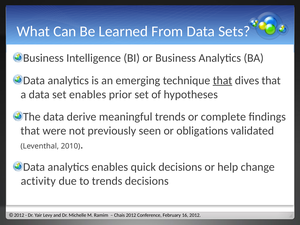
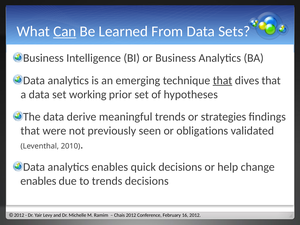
Can underline: none -> present (65, 31)
set enables: enables -> working (88, 94)
complete: complete -> strategies (223, 117)
activity: activity -> enables (38, 181)
